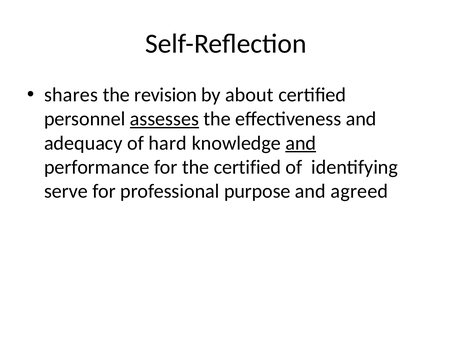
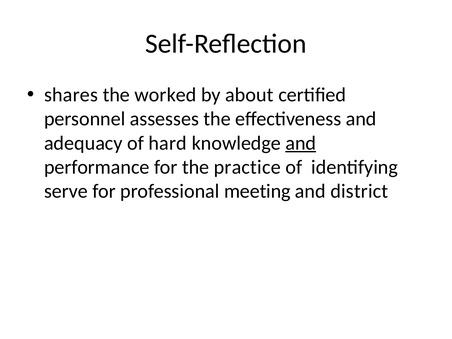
revision: revision -> worked (166, 95)
assesses underline: present -> none (164, 119)
the certified: certified -> practice (247, 167)
purpose: purpose -> meeting (257, 191)
agreed: agreed -> district (359, 191)
